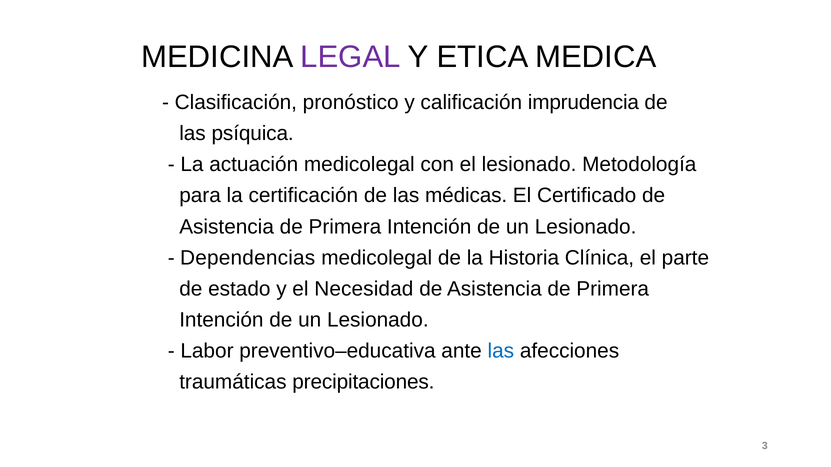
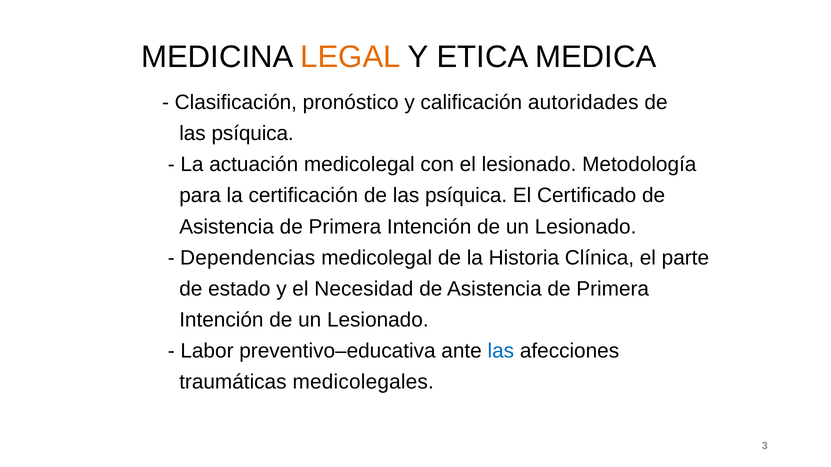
LEGAL colour: purple -> orange (351, 57)
imprudencia: imprudencia -> autoridades (583, 103)
certificación de las médicas: médicas -> psíquica (466, 196)
precipitaciones: precipitaciones -> medicolegales (363, 382)
